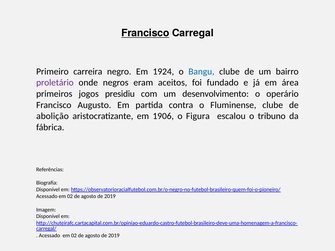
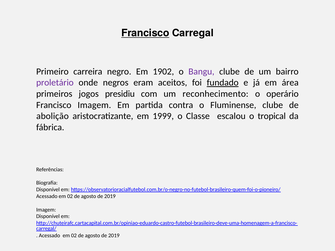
1924: 1924 -> 1902 (163, 72)
Bangu colour: blue -> purple (201, 72)
fundado underline: none -> present (223, 83)
desenvolvimento: desenvolvimento -> reconhecimento (215, 94)
Francisco Augusto: Augusto -> Imagem (94, 105)
1906: 1906 -> 1999 (163, 116)
Figura: Figura -> Classe (198, 116)
tribuno: tribuno -> tropical (272, 116)
